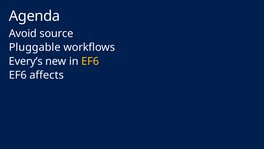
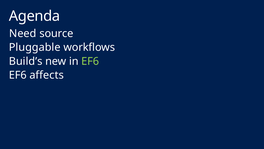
Avoid: Avoid -> Need (23, 33)
Every’s: Every’s -> Build’s (26, 61)
EF6 colour: yellow -> light green (90, 61)
